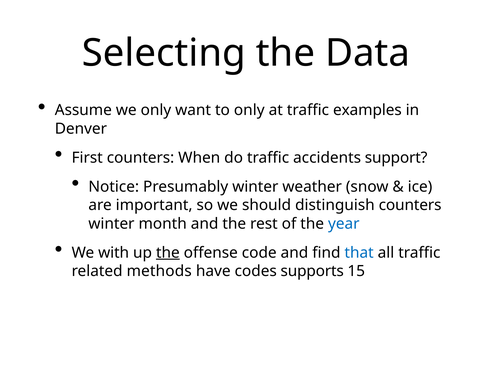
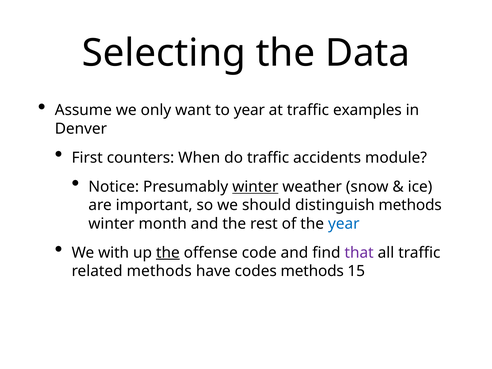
to only: only -> year (249, 110)
support: support -> module (396, 158)
winter underline: none -> present (255, 187)
distinguish counters: counters -> methods (410, 205)
that colour: blue -> purple (359, 253)
codes supports: supports -> methods (312, 271)
